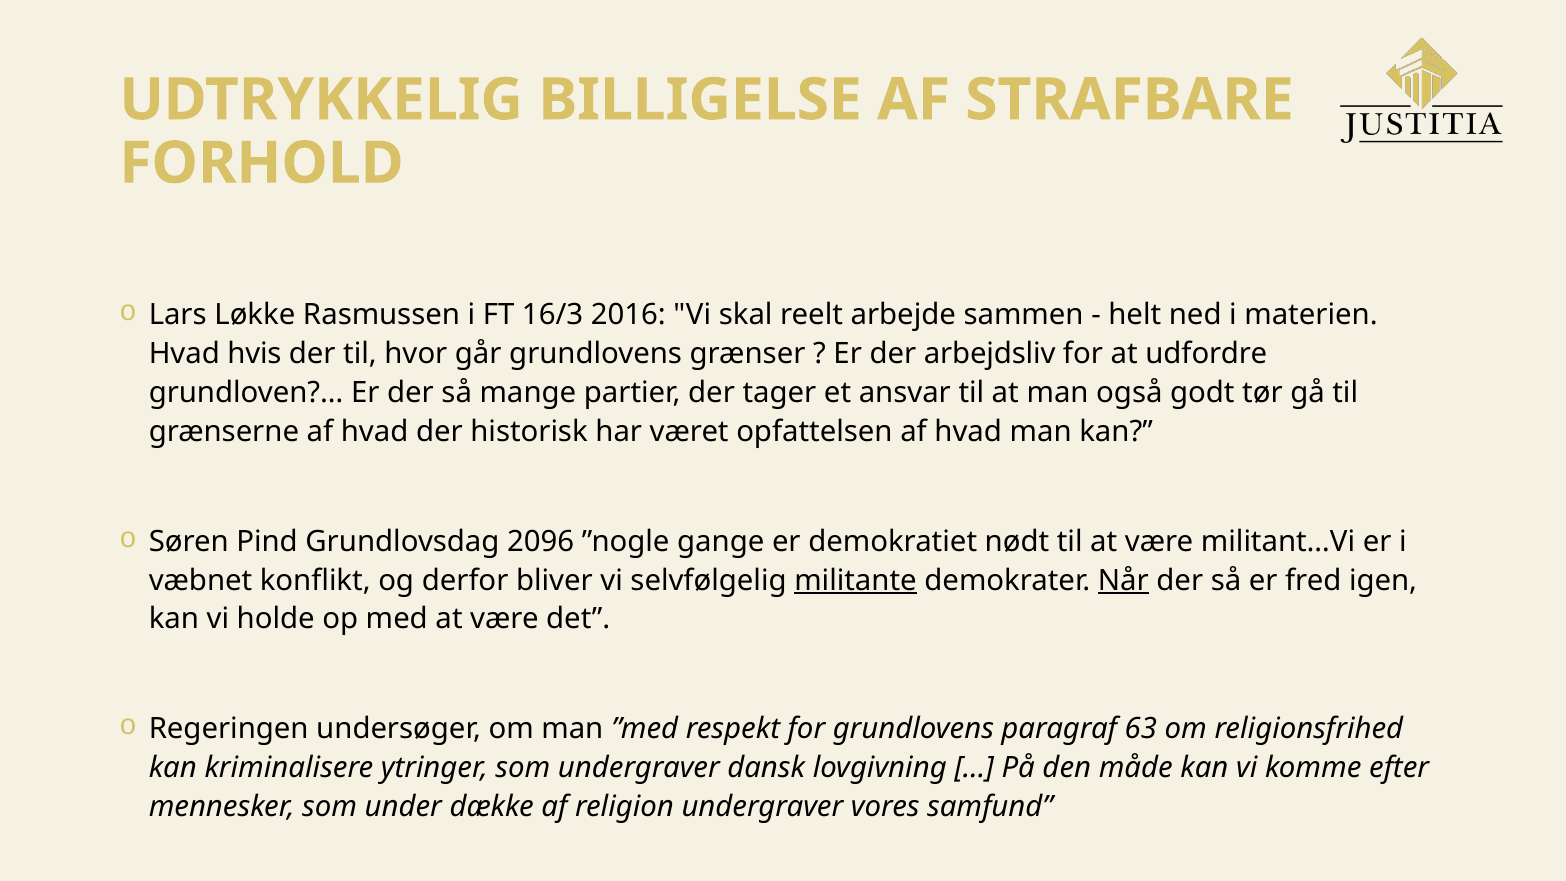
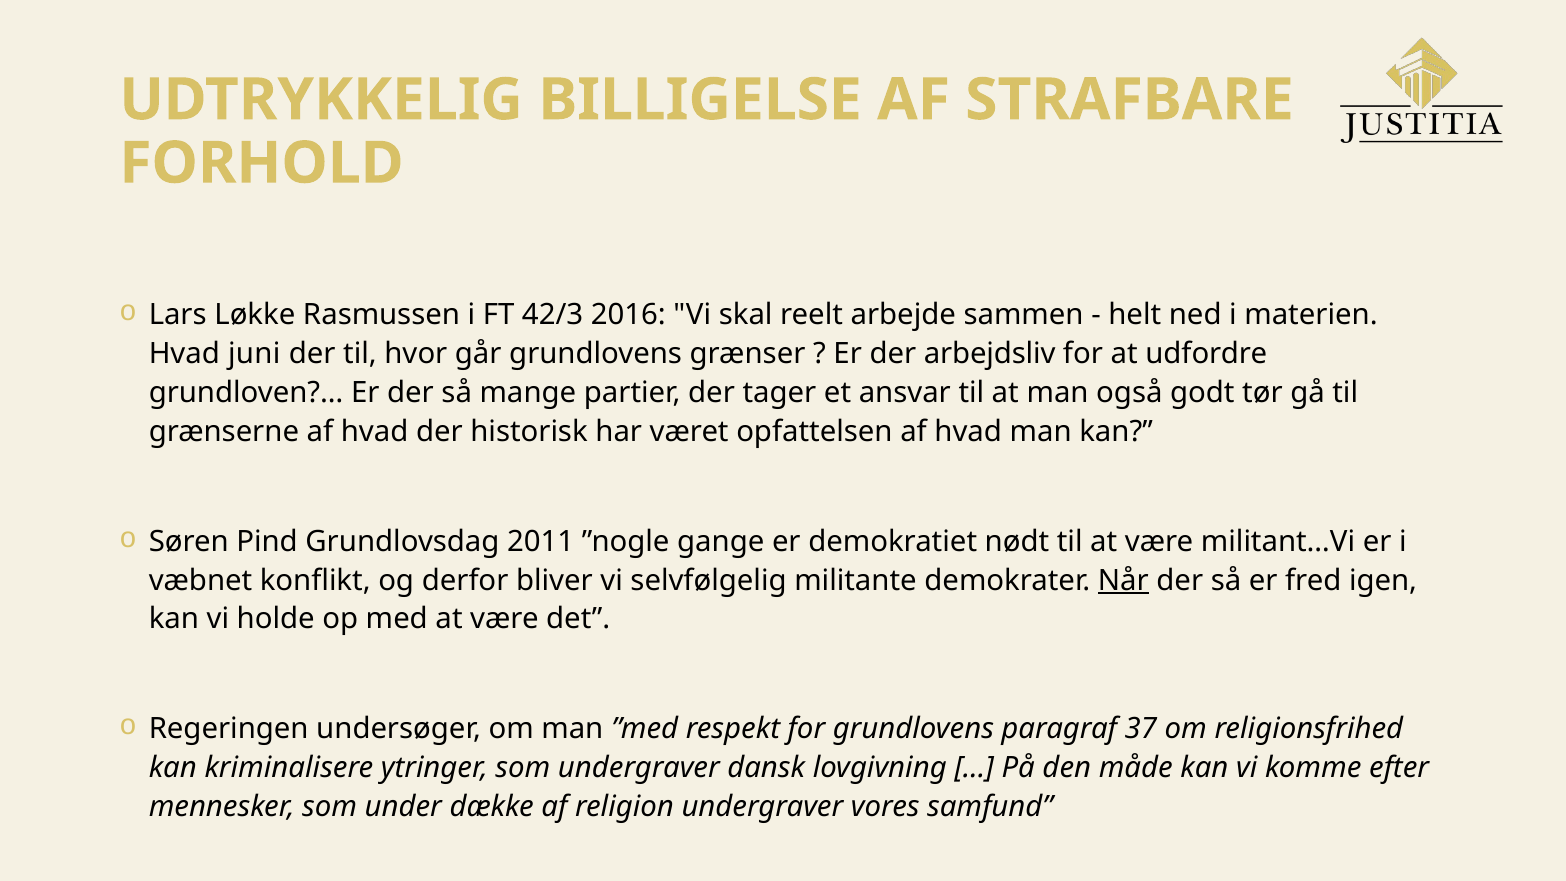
16/3: 16/3 -> 42/3 (553, 315)
hvis: hvis -> juni (254, 354)
2096: 2096 -> 2011 (541, 541)
militante underline: present -> none (855, 580)
63: 63 -> 37 (1141, 729)
